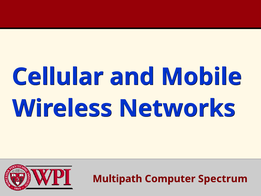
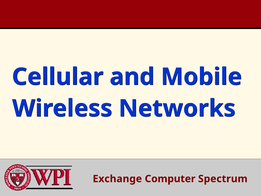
Multipath: Multipath -> Exchange (117, 179)
